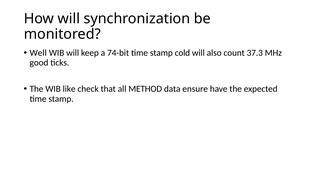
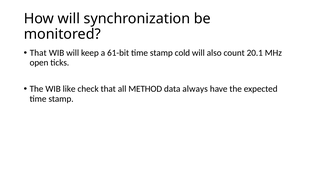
Well: Well -> That (38, 53)
74-bit: 74-bit -> 61-bit (118, 53)
37.3: 37.3 -> 20.1 (255, 53)
good: good -> open (39, 63)
ensure: ensure -> always (195, 89)
